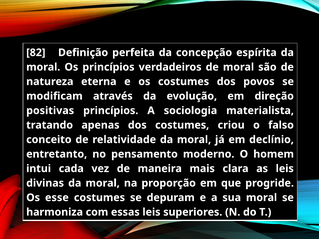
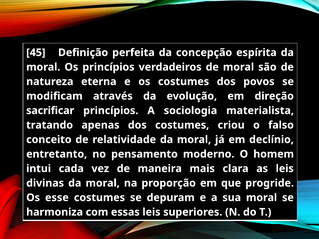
82: 82 -> 45 (36, 53)
positivas: positivas -> sacrificar (50, 111)
